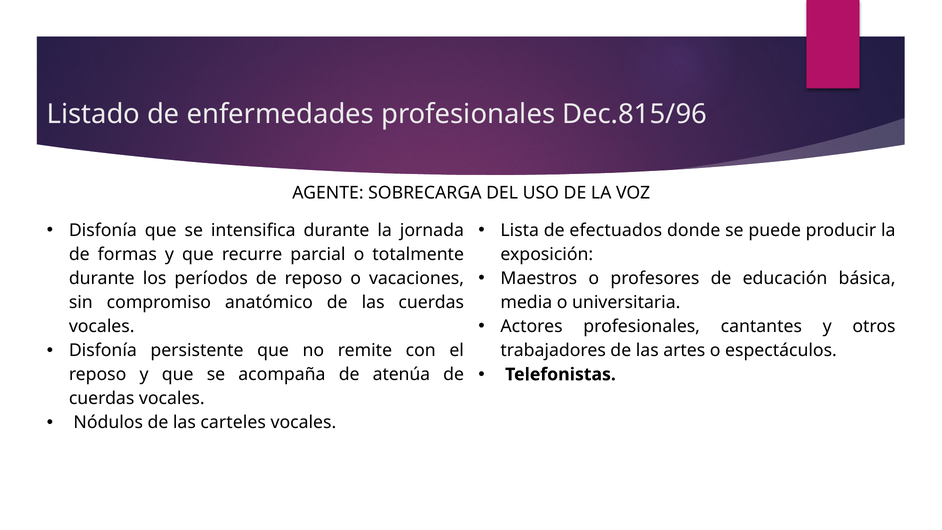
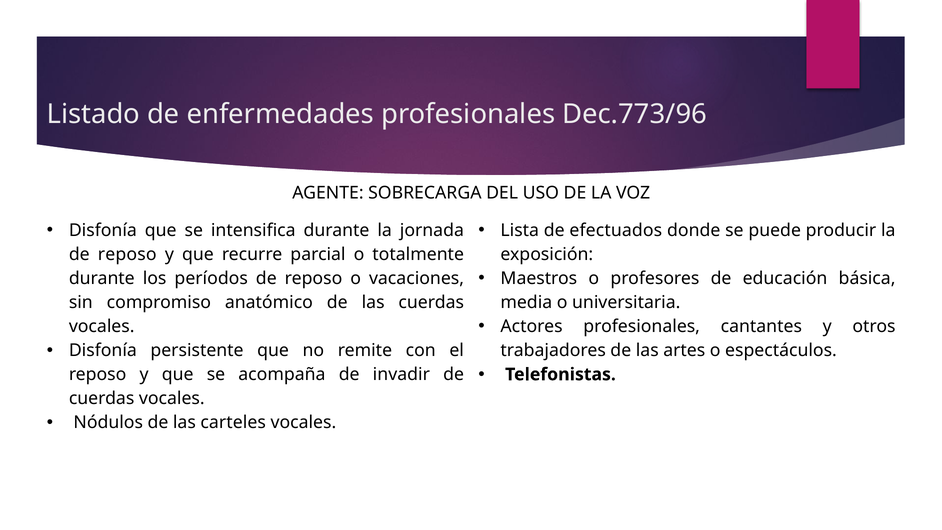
Dec.815/96: Dec.815/96 -> Dec.773/96 (635, 114)
formas: formas -> reposo (127, 254)
atenúa: atenúa -> invadir (401, 374)
